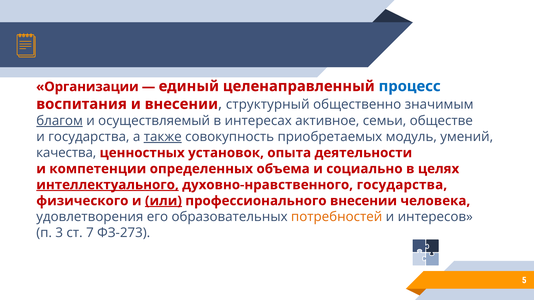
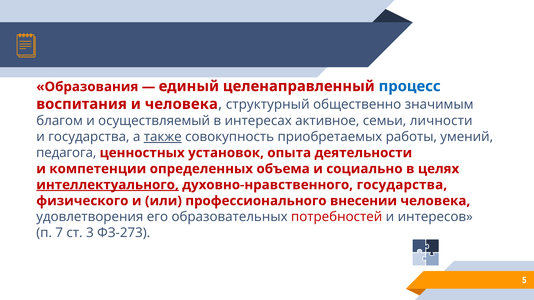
Организации: Организации -> Образования (87, 87)
и внесении: внесении -> человека (181, 104)
благом underline: present -> none (60, 121)
обществе: обществе -> личности (441, 121)
модуль: модуль -> работы (411, 137)
качества: качества -> педагога (66, 153)
или underline: present -> none (163, 201)
потребностей colour: orange -> red (337, 217)
3: 3 -> 7 (59, 233)
7: 7 -> 3 (90, 233)
